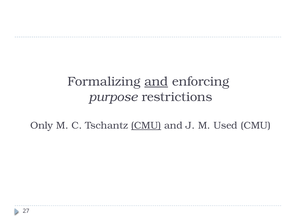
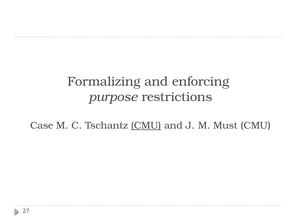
and underline: present -> none (156, 82)
Only: Only -> Case (42, 126)
Used: Used -> Must (225, 126)
